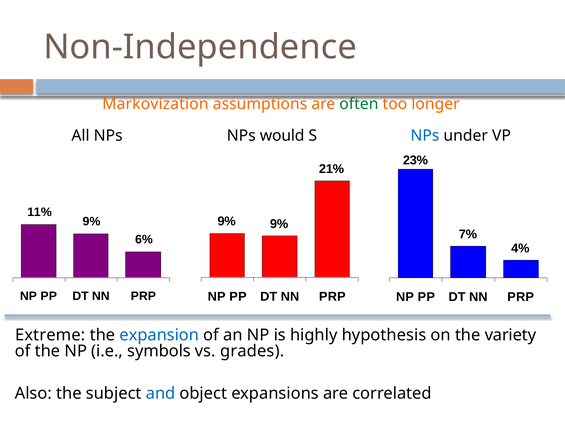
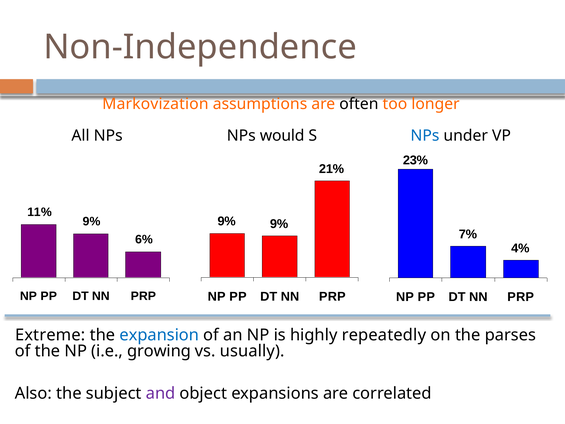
often colour: green -> black (359, 104)
hypothesis: hypothesis -> repeatedly (384, 335)
variety: variety -> parses (510, 335)
symbols: symbols -> growing (159, 351)
grades: grades -> usually (252, 351)
and colour: blue -> purple (161, 393)
